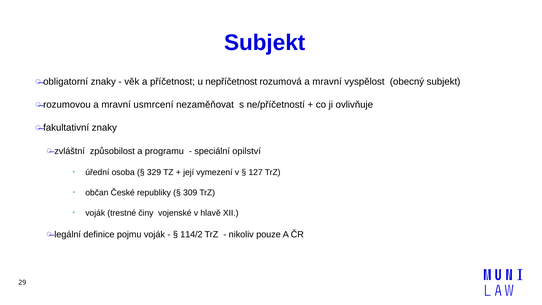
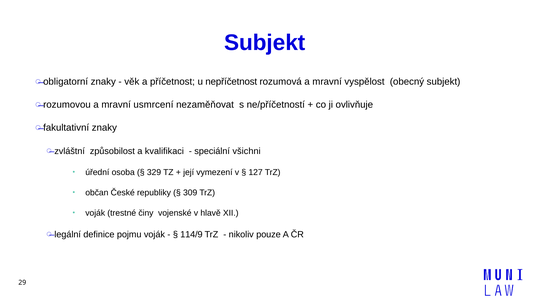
programu: programu -> kvalifikaci (164, 151)
opilství: opilství -> všichni (247, 151)
114/2: 114/2 -> 114/9 (191, 234)
